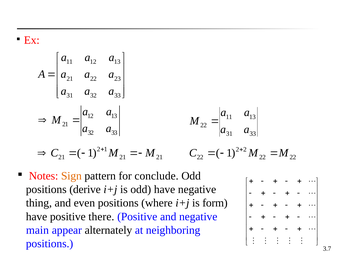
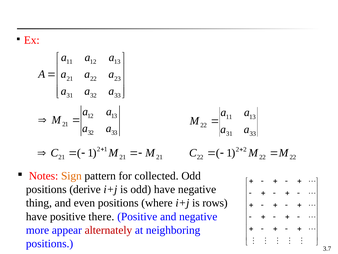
conclude: conclude -> collected (157, 176)
form: form -> rows (215, 203)
main: main -> more (37, 230)
alternately colour: black -> red (108, 230)
